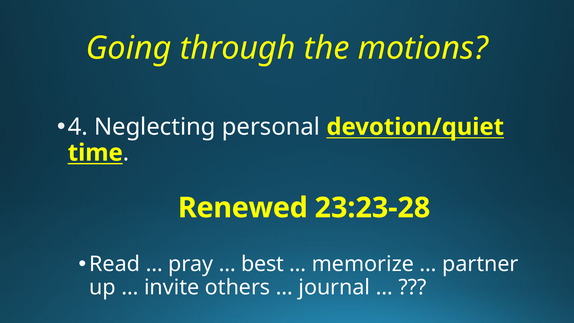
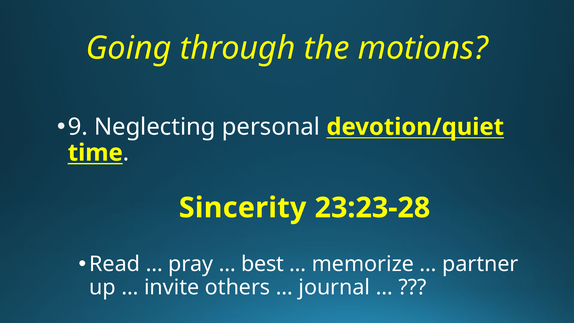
4: 4 -> 9 (78, 127)
Renewed: Renewed -> Sincerity (243, 208)
